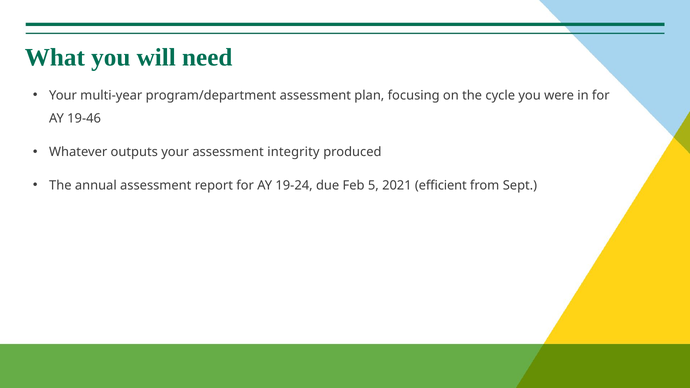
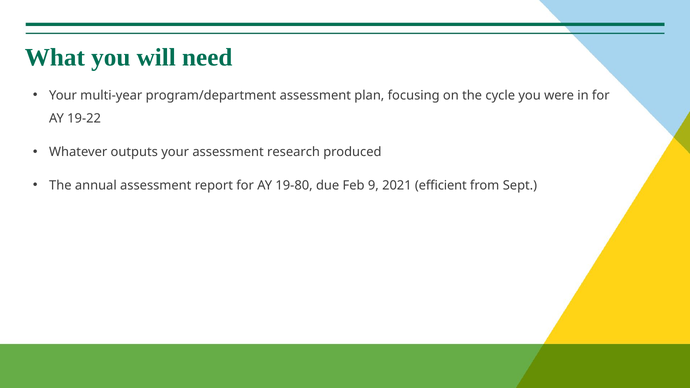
19-46: 19-46 -> 19-22 (84, 119)
integrity: integrity -> research (294, 152)
19-24: 19-24 -> 19-80 (294, 185)
5: 5 -> 9 (373, 185)
